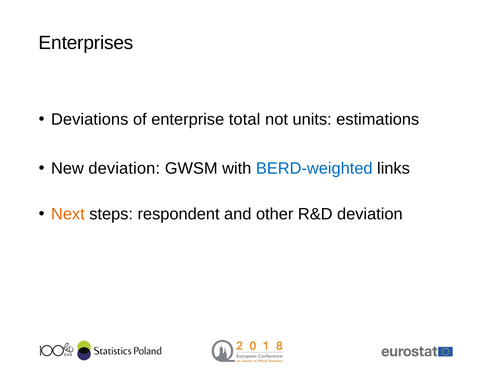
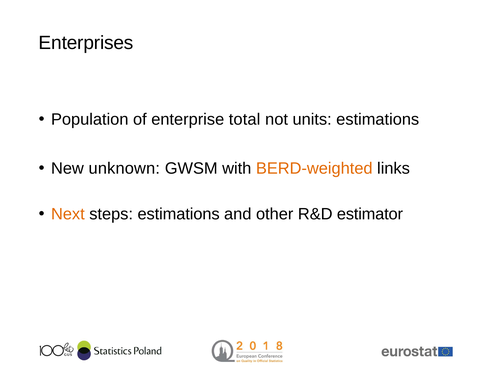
Deviations: Deviations -> Population (90, 119)
New deviation: deviation -> unknown (124, 168)
BERD-weighted colour: blue -> orange (314, 168)
steps respondent: respondent -> estimations (179, 214)
R&D deviation: deviation -> estimator (370, 214)
